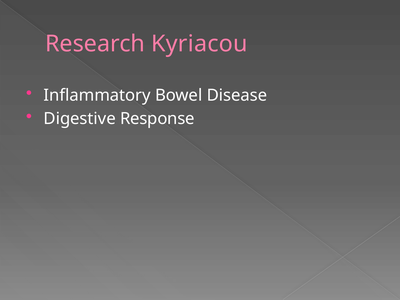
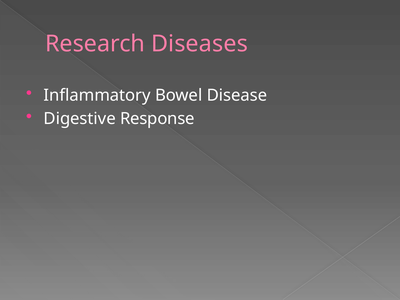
Kyriacou: Kyriacou -> Diseases (199, 44)
